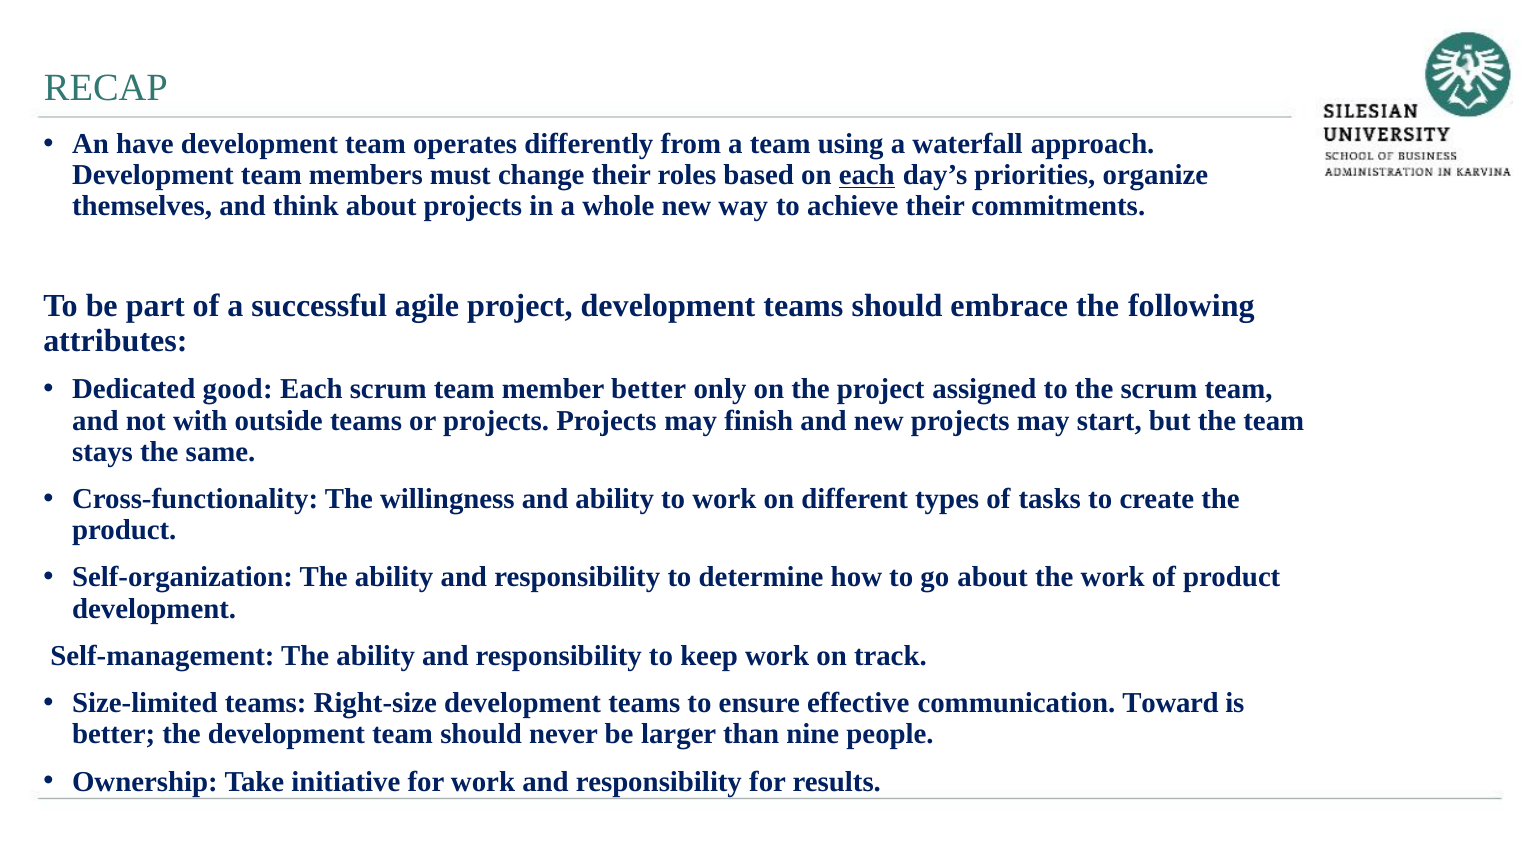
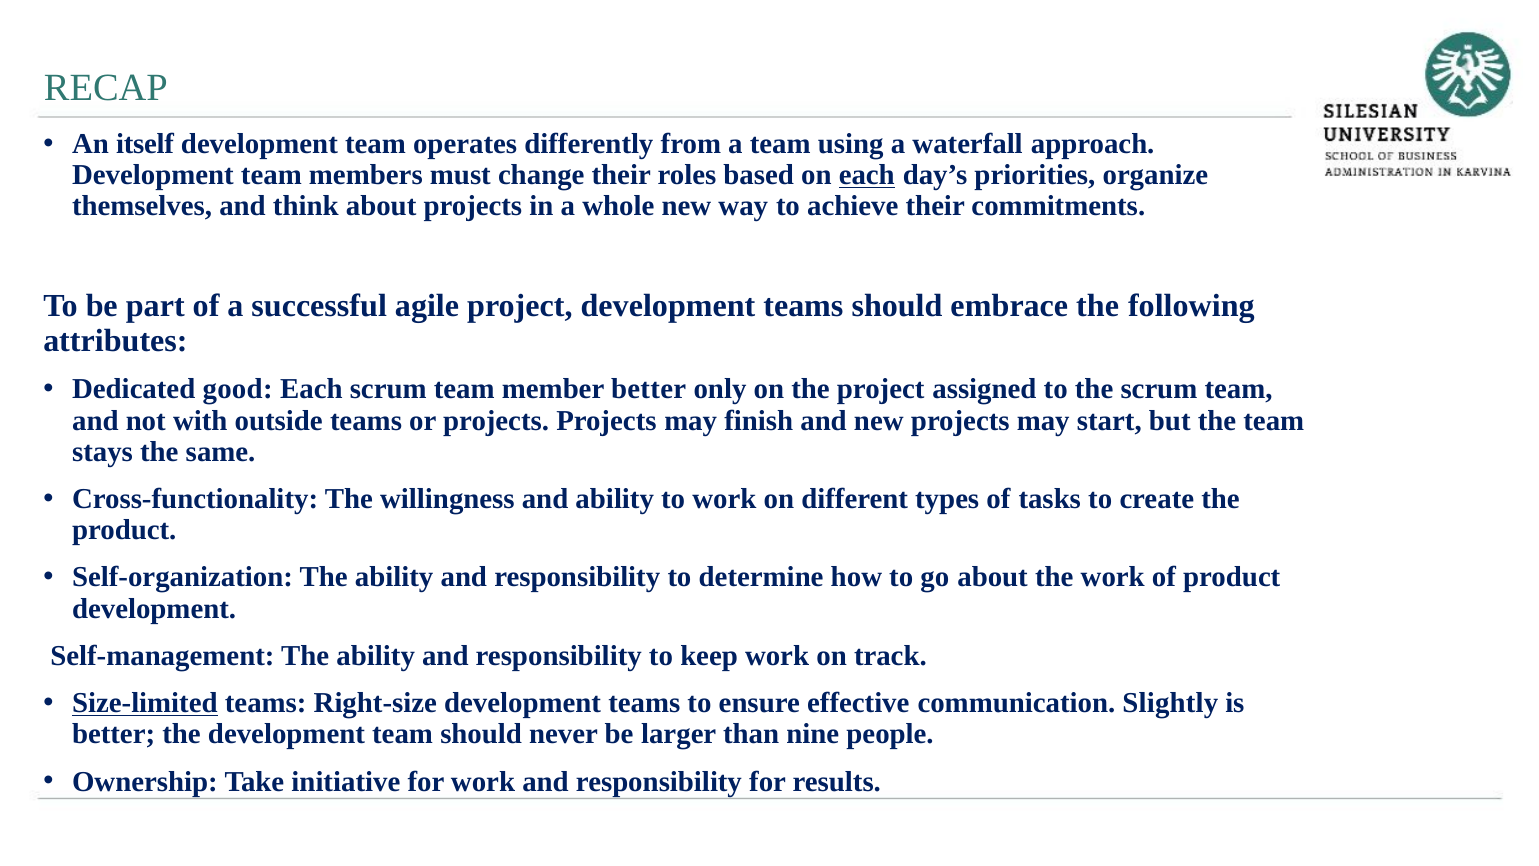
have: have -> itself (145, 144)
Size-limited underline: none -> present (145, 703)
Toward: Toward -> Slightly (1170, 703)
